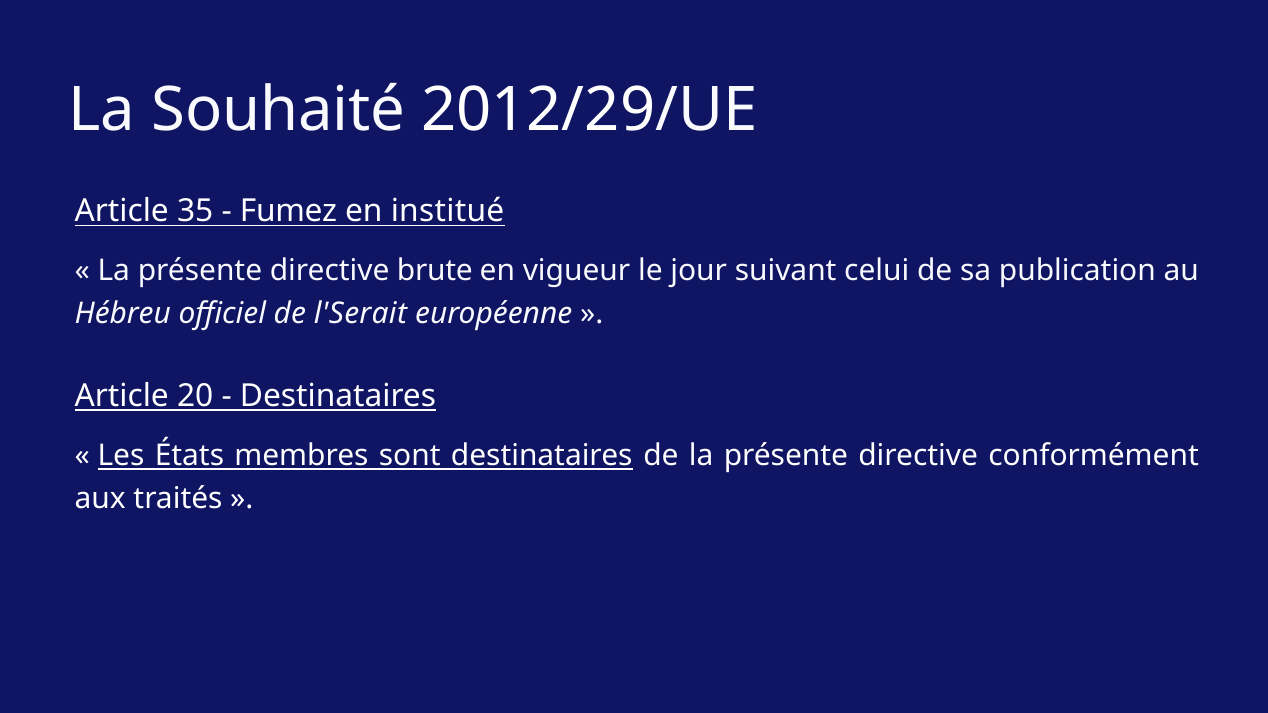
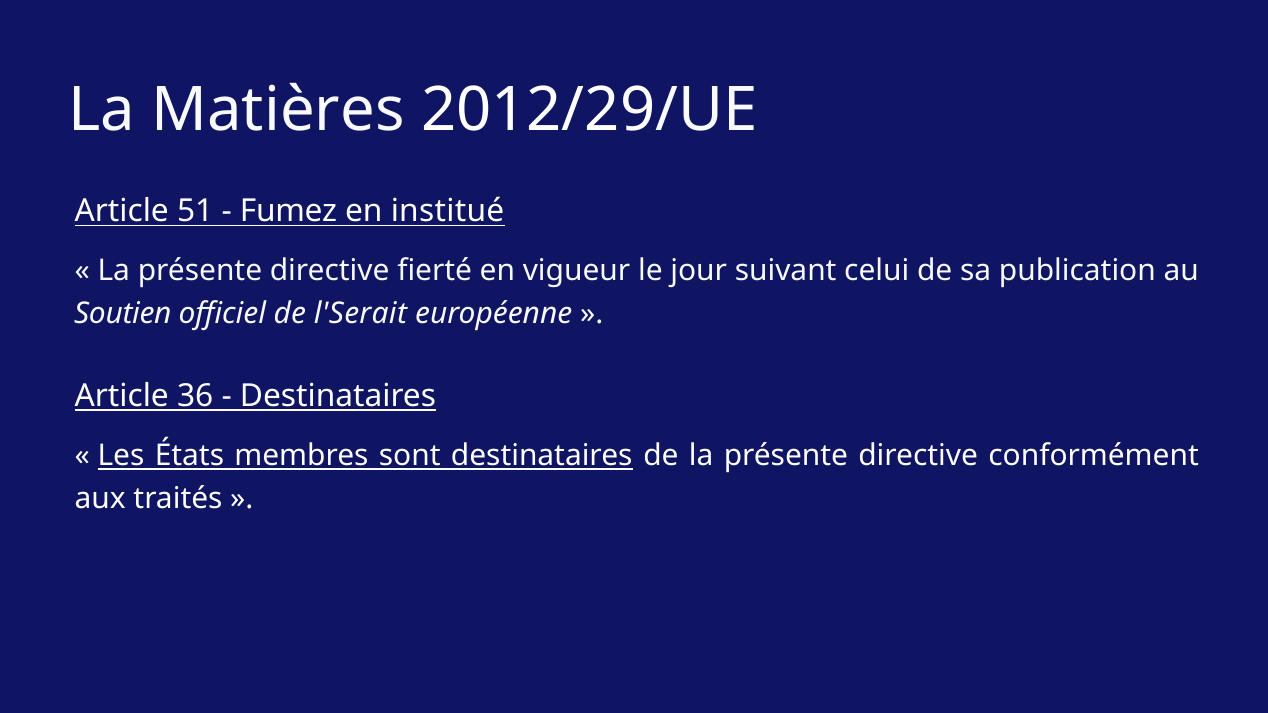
Souhaité: Souhaité -> Matières (278, 111)
35: 35 -> 51 (195, 211)
brute: brute -> fierté (435, 271)
Hébreu: Hébreu -> Soutien (123, 314)
20: 20 -> 36 (195, 396)
